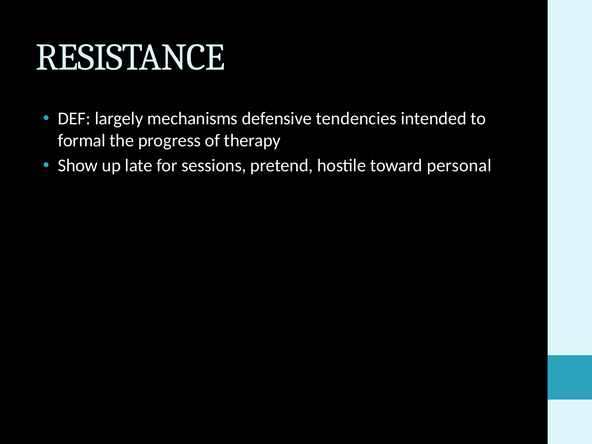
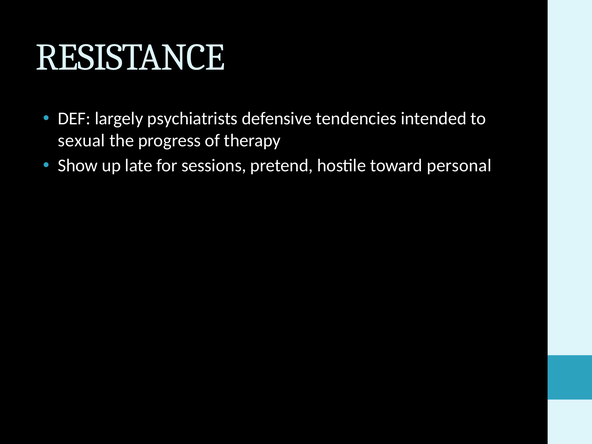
mechanisms: mechanisms -> psychiatrists (193, 119)
formal: formal -> sexual (82, 140)
